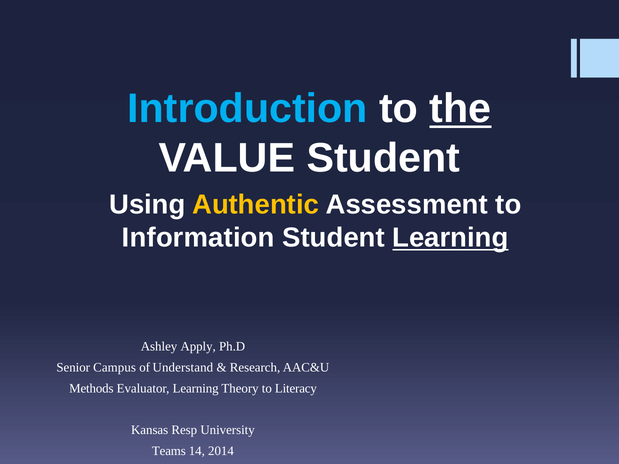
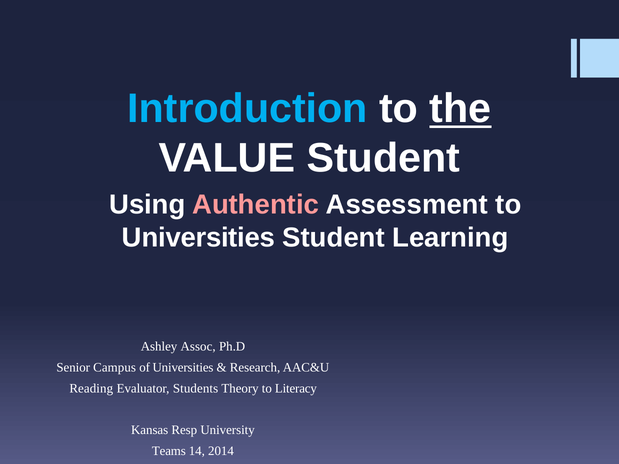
Authentic colour: yellow -> pink (256, 205)
Information: Information -> Universities (199, 238)
Learning underline: present -> none (450, 238)
Apply: Apply -> Assoc (198, 347)
of Understand: Understand -> Universities (183, 367)
Methods: Methods -> Reading (91, 388)
Evaluator Learning: Learning -> Students (196, 388)
